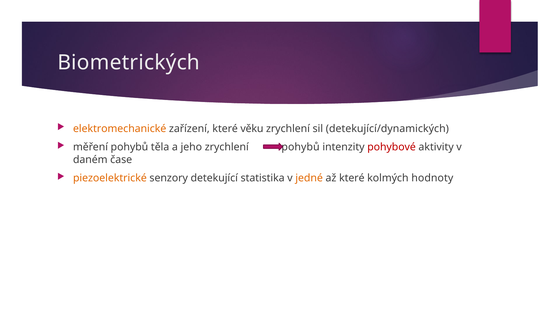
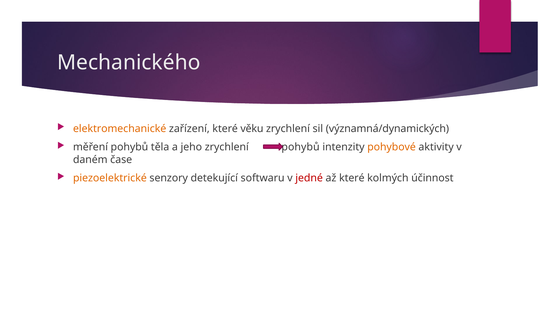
Biometrických: Biometrických -> Mechanického (129, 62)
detekující/dynamických: detekující/dynamických -> významná/dynamických (387, 129)
pohybové colour: red -> orange (392, 147)
statistika: statistika -> softwaru (263, 178)
jedné colour: orange -> red (309, 178)
hodnoty: hodnoty -> účinnost (432, 178)
